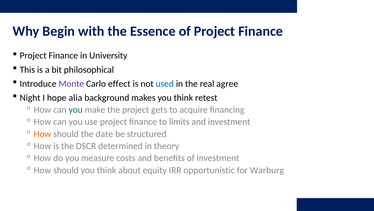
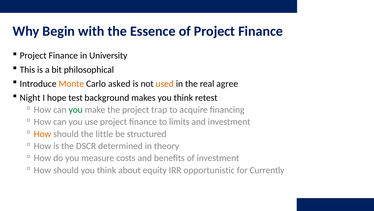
Monte colour: purple -> orange (71, 83)
effect: effect -> asked (119, 83)
used colour: blue -> orange (165, 83)
alia: alia -> test (76, 97)
gets: gets -> trap (159, 109)
date: date -> little (104, 134)
Warburg: Warburg -> Currently (267, 170)
